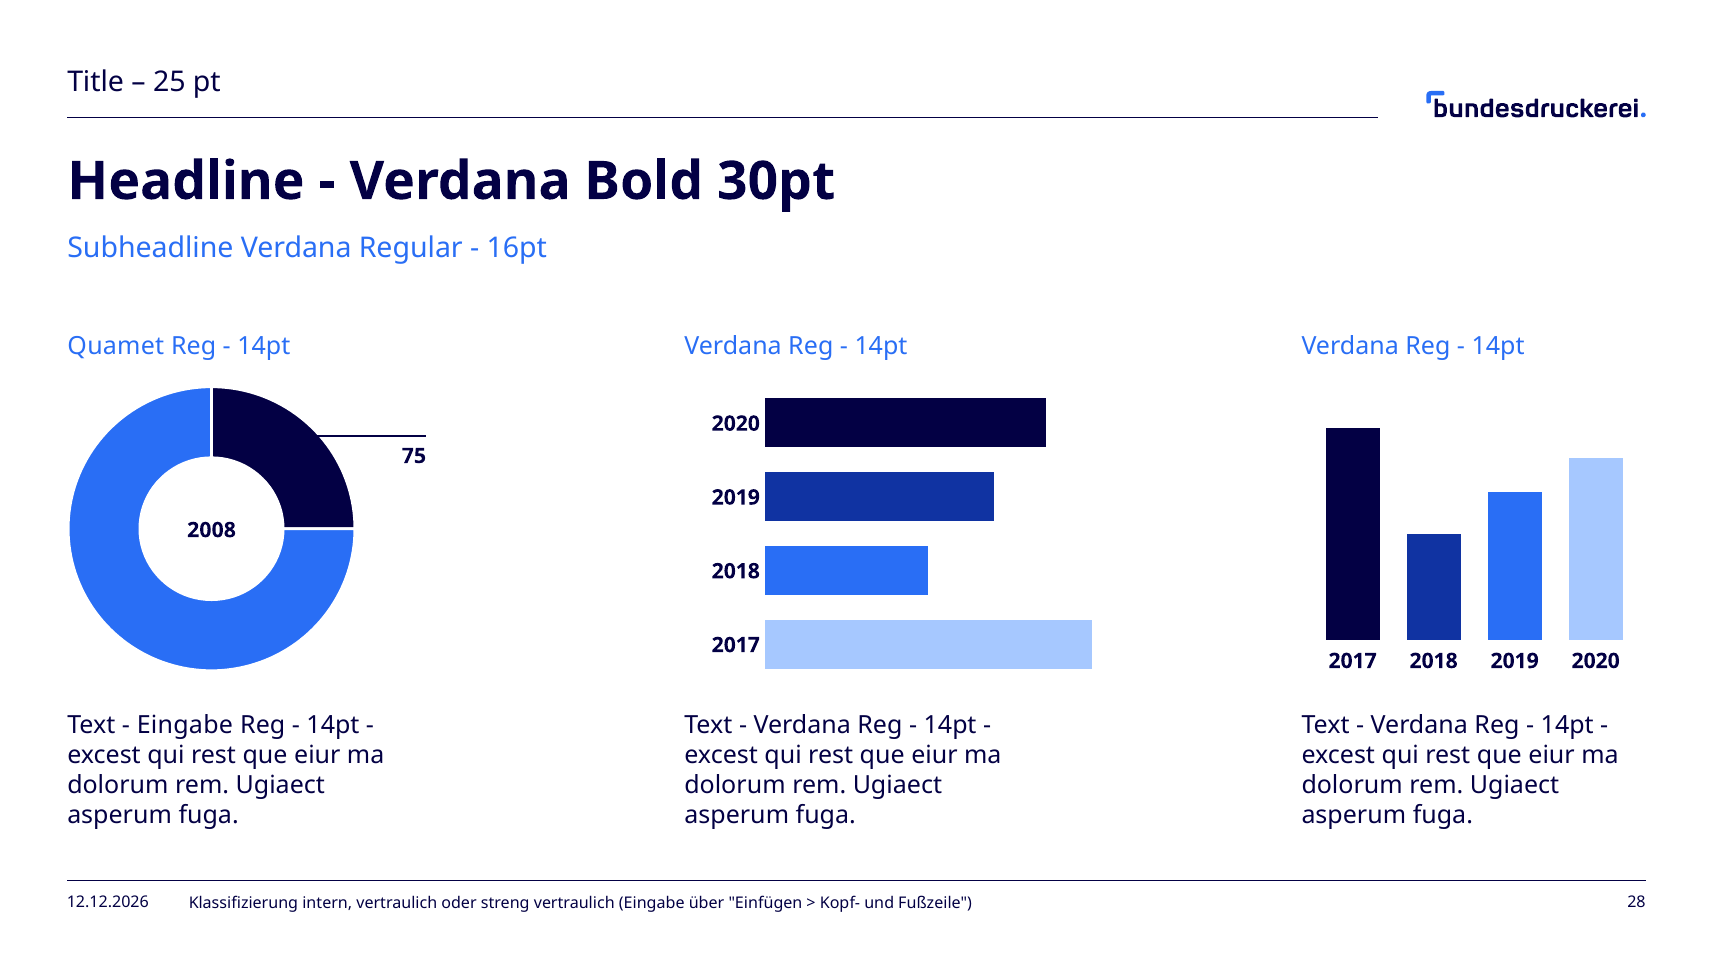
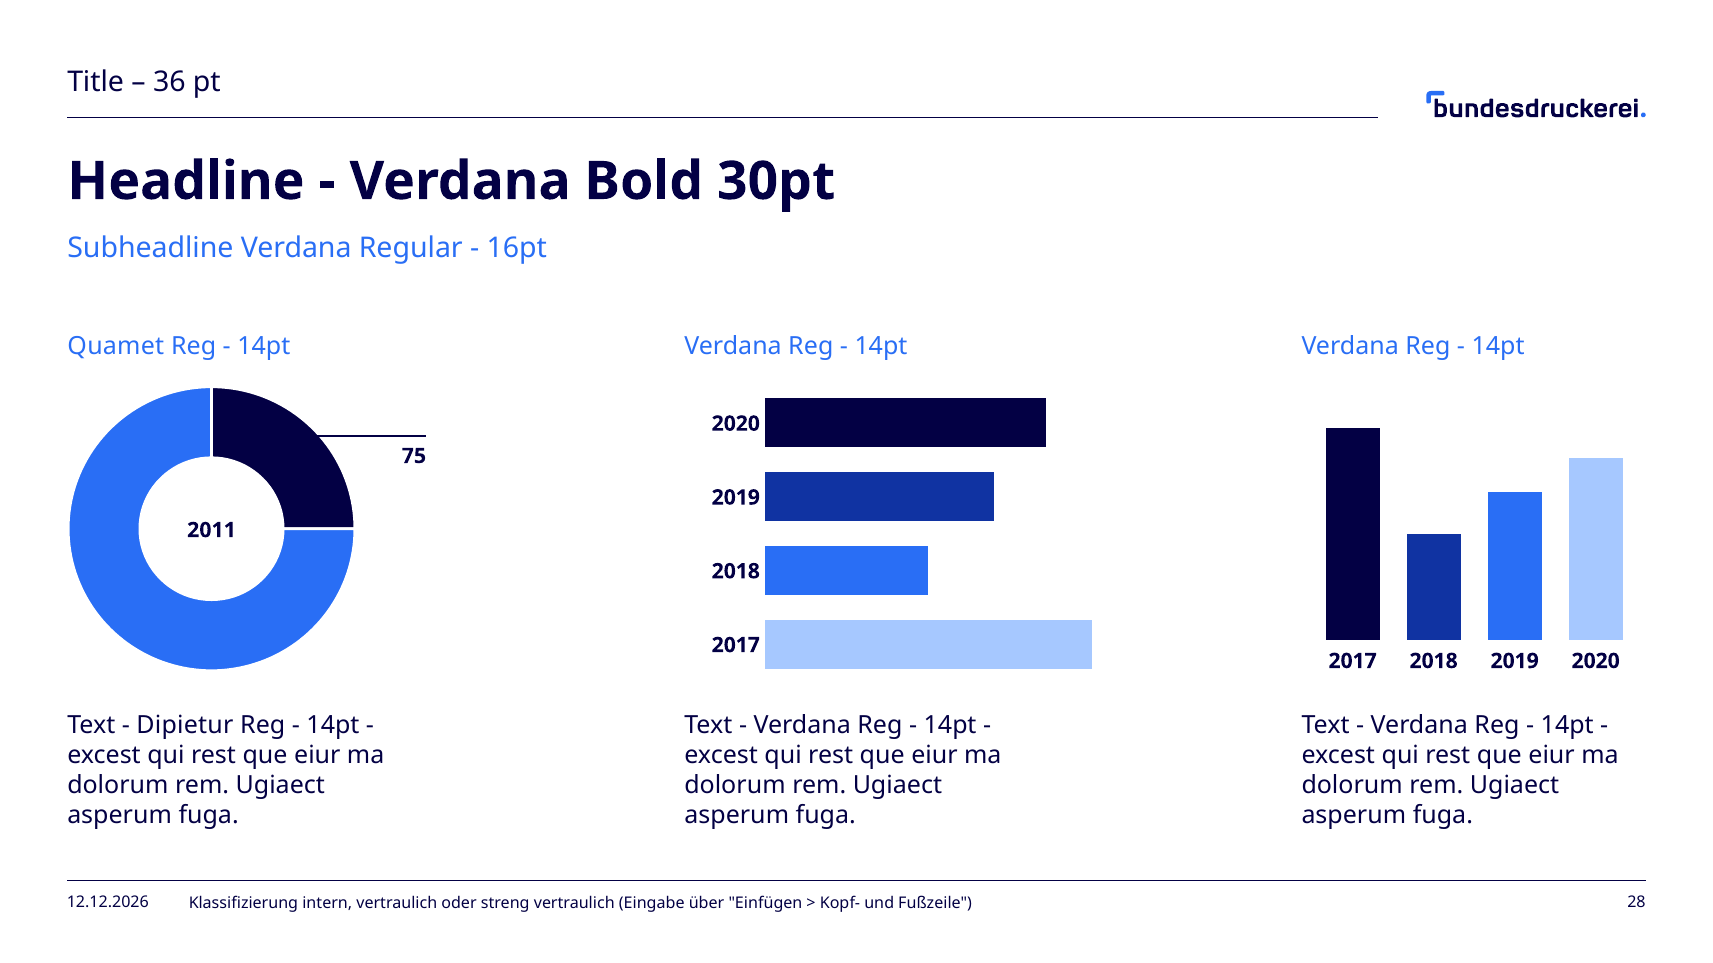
25: 25 -> 36 (169, 82)
2008: 2008 -> 2011 (212, 530)
Eingabe: Eingabe -> Dipietur (185, 726)
